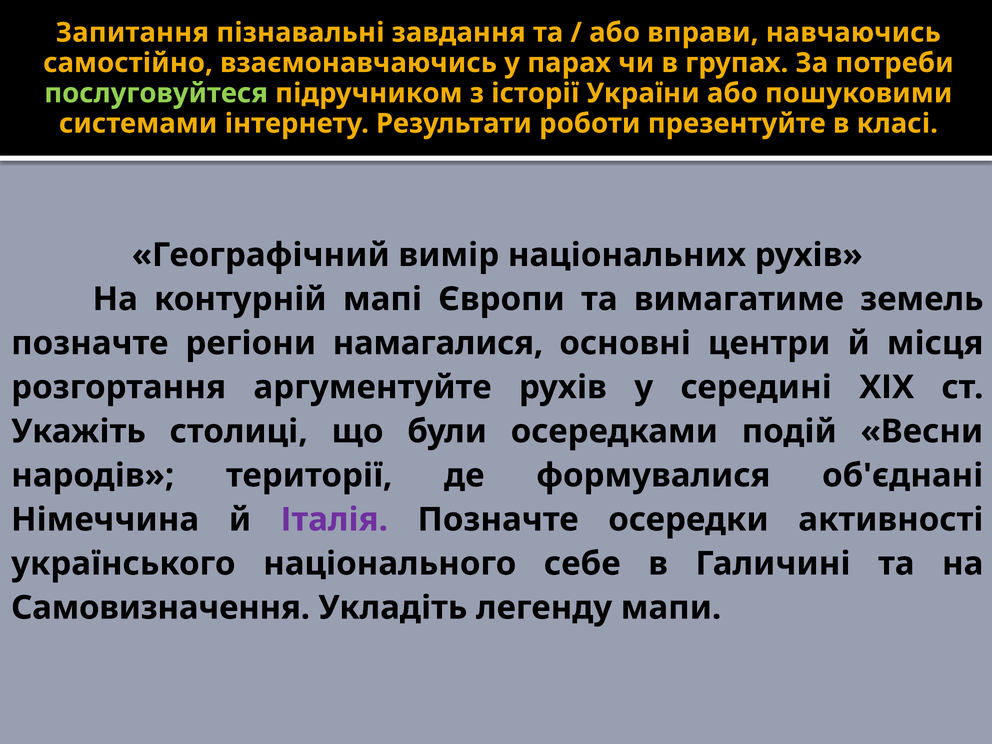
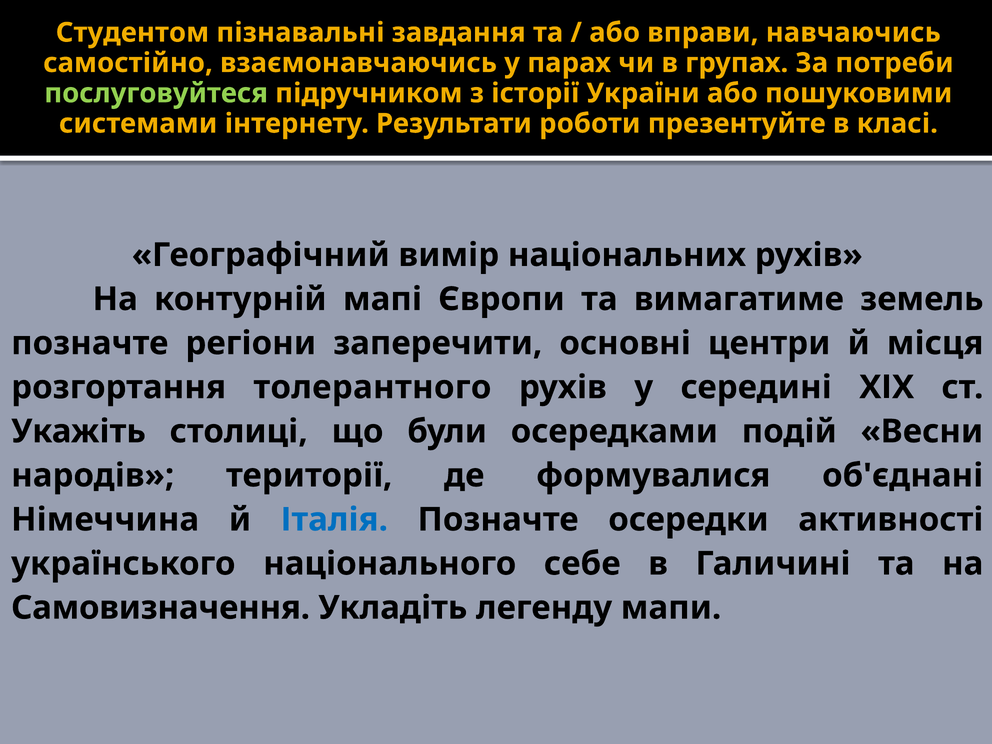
Запитання: Запитання -> Студентом (132, 33)
намагалися: намагалися -> заперечити (438, 343)
аргументуйте: аргументуйте -> толерантного (372, 387)
Італія colour: purple -> blue (334, 520)
